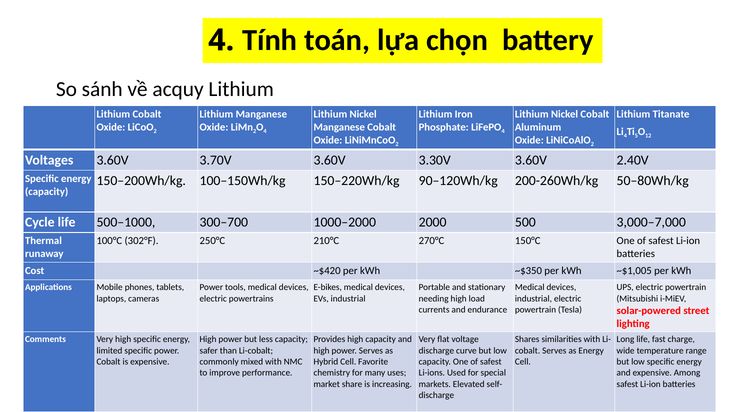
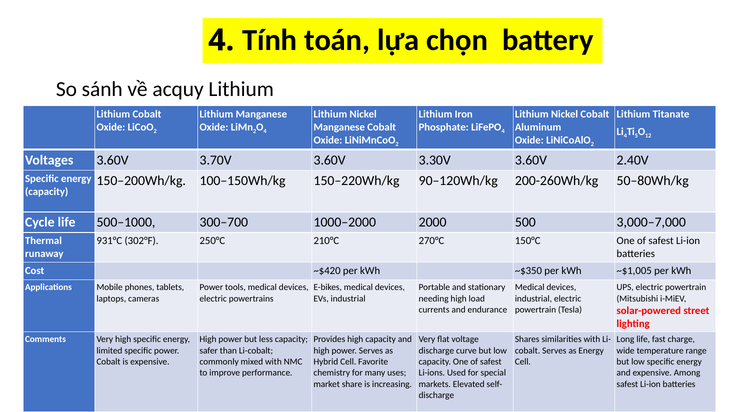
100°C: 100°C -> 931°C (109, 241)
